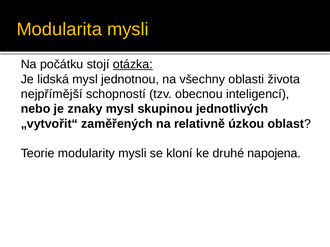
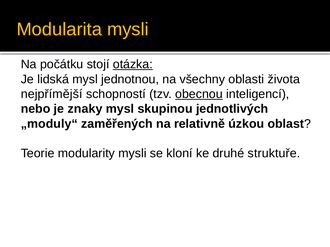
obecnou underline: none -> present (199, 94)
„vytvořit“: „vytvořit“ -> „moduly“ (49, 124)
napojena: napojena -> struktuře (274, 154)
